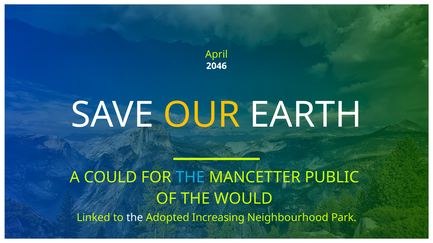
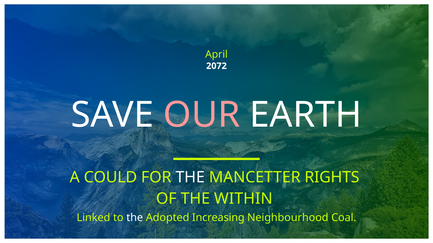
2046: 2046 -> 2072 (216, 66)
OUR colour: yellow -> pink (202, 115)
THE colour: light blue -> white (190, 178)
PUBLIC: PUBLIC -> RIGHTS (332, 178)
WOULD: WOULD -> WITHIN (243, 199)
Park: Park -> Coal (344, 218)
